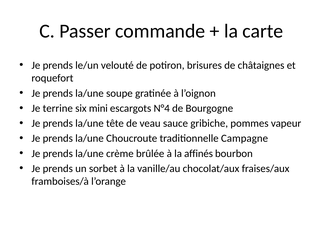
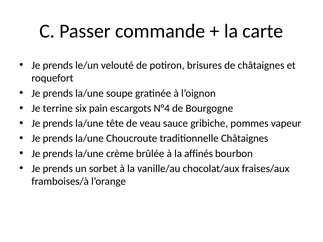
mini: mini -> pain (98, 108)
traditionnelle Campagne: Campagne -> Châtaignes (245, 139)
